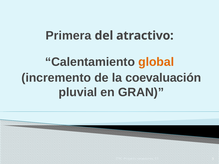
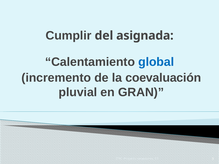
Primera: Primera -> Cumplir (69, 36)
atractivo: atractivo -> asignada (145, 36)
global colour: orange -> blue (156, 62)
